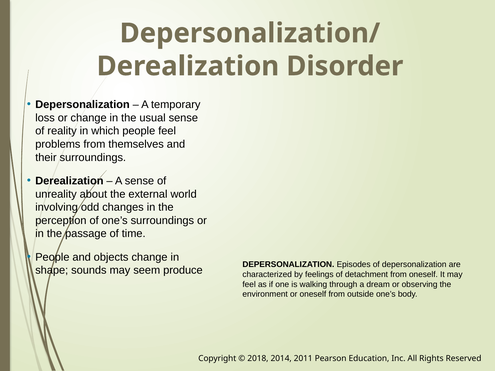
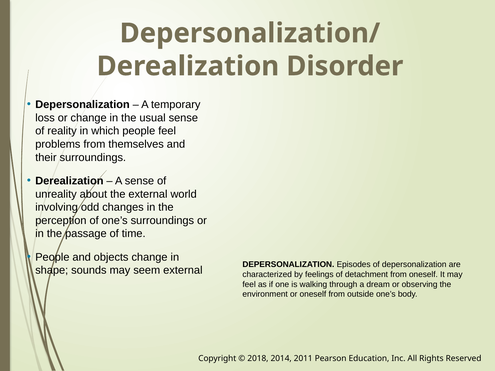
seem produce: produce -> external (183, 270)
